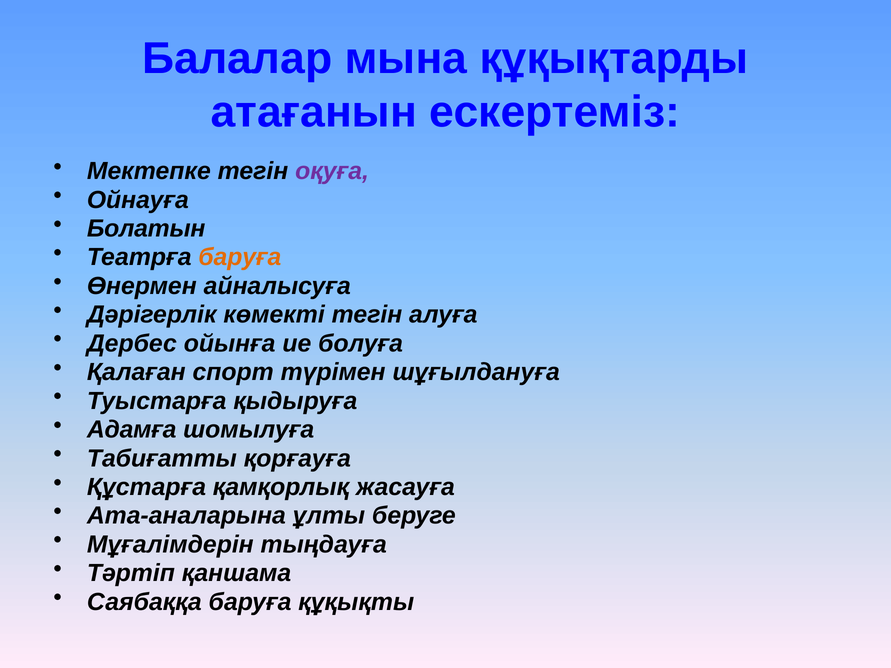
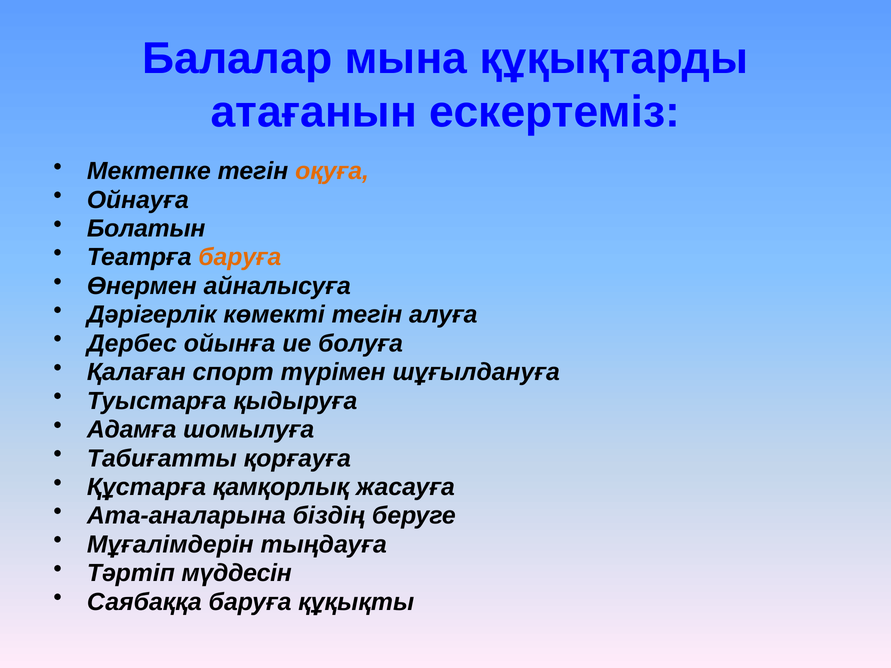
оқуға colour: purple -> orange (332, 171)
ұлты: ұлты -> біздің (329, 516)
қаншама: қаншама -> мүддесін (237, 573)
